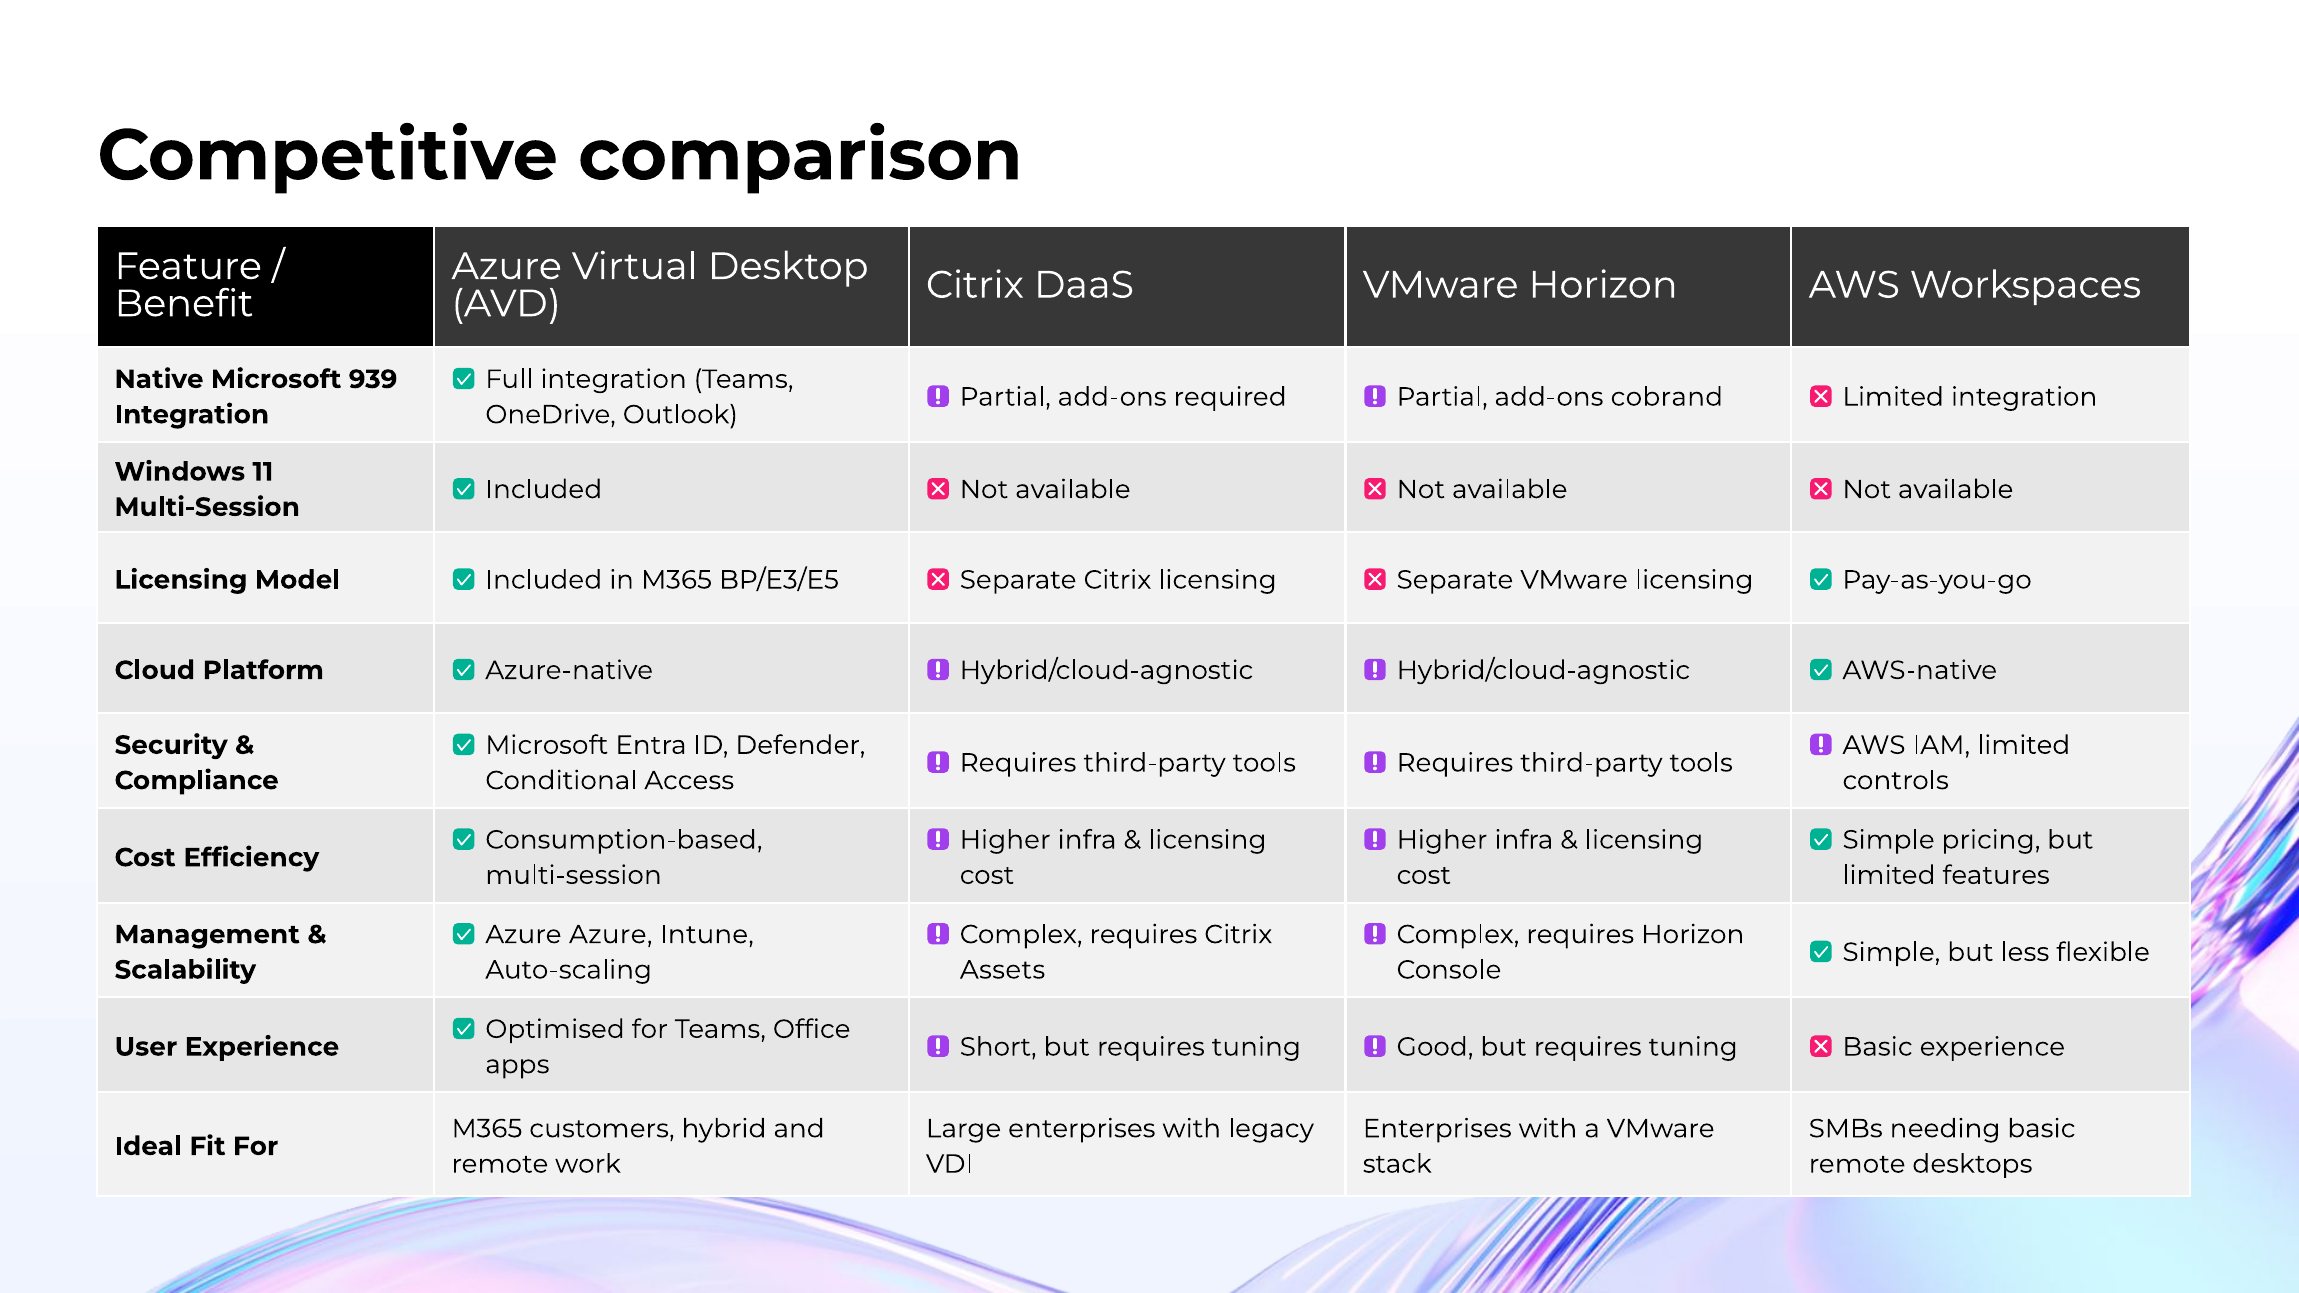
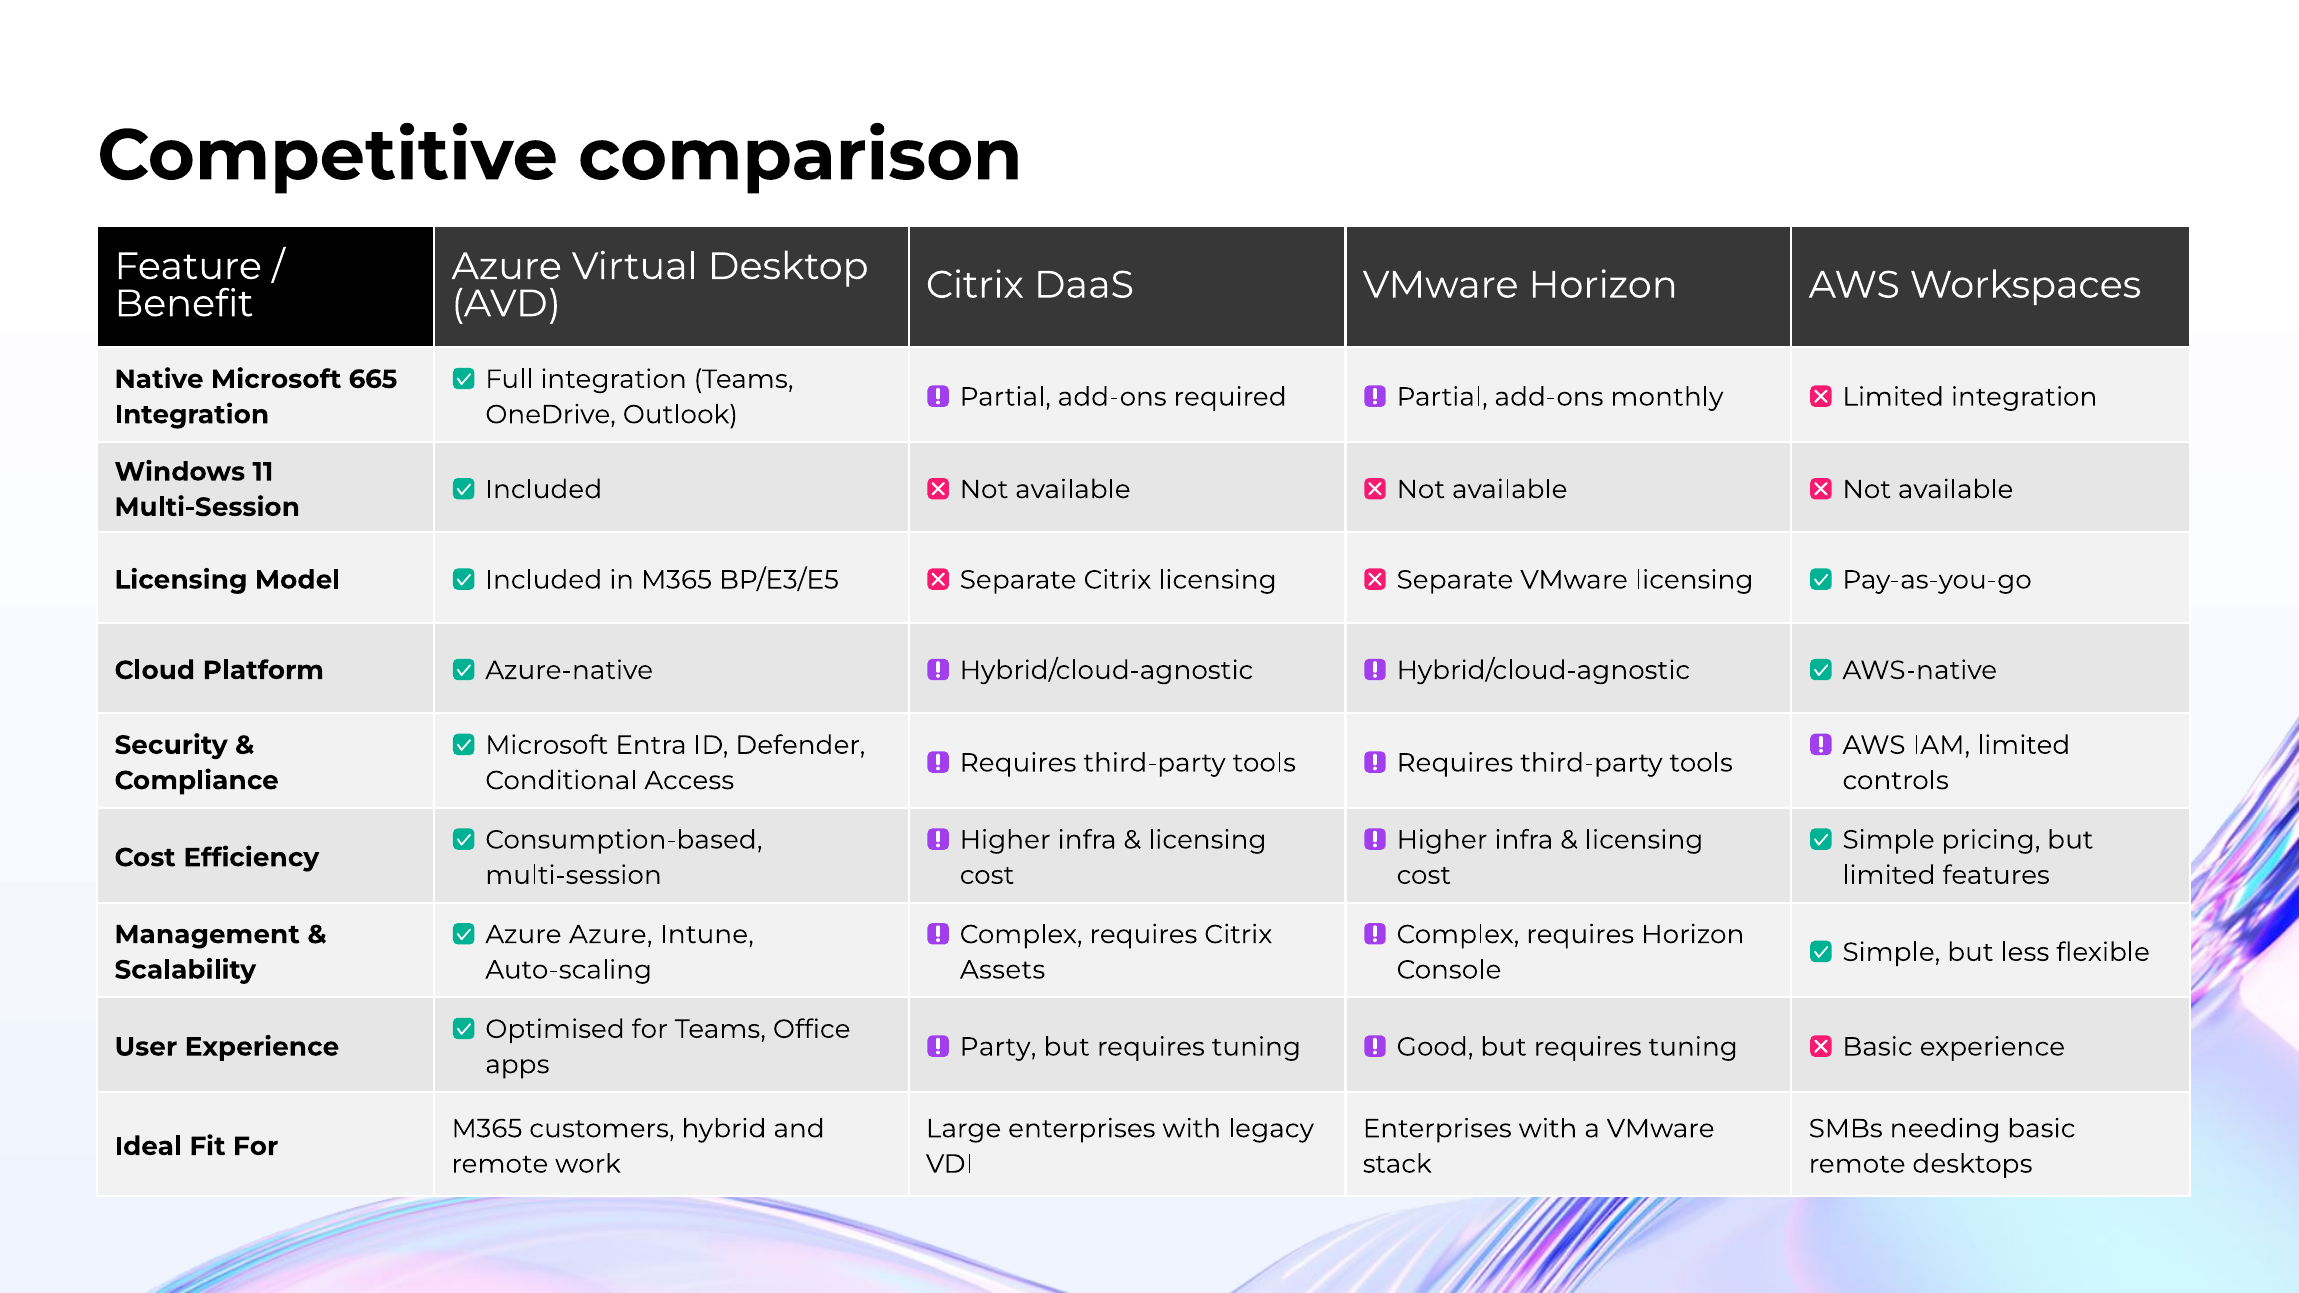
939: 939 -> 665 (373, 379)
cobrand: cobrand -> monthly (1667, 397)
Short: Short -> Party (998, 1047)
